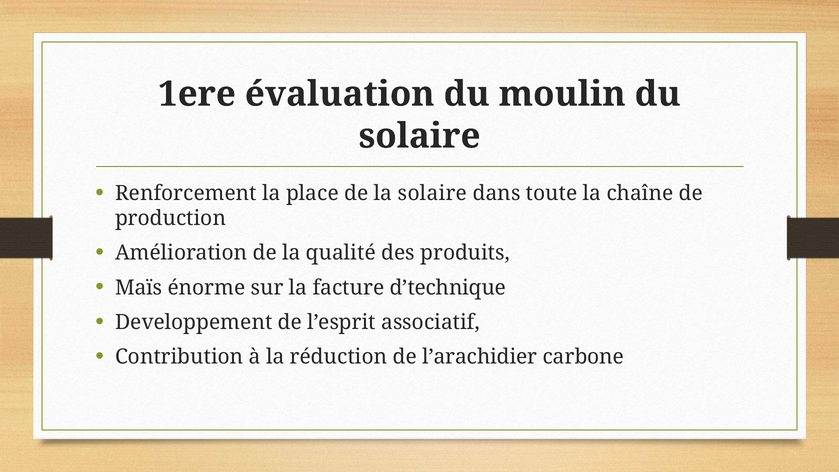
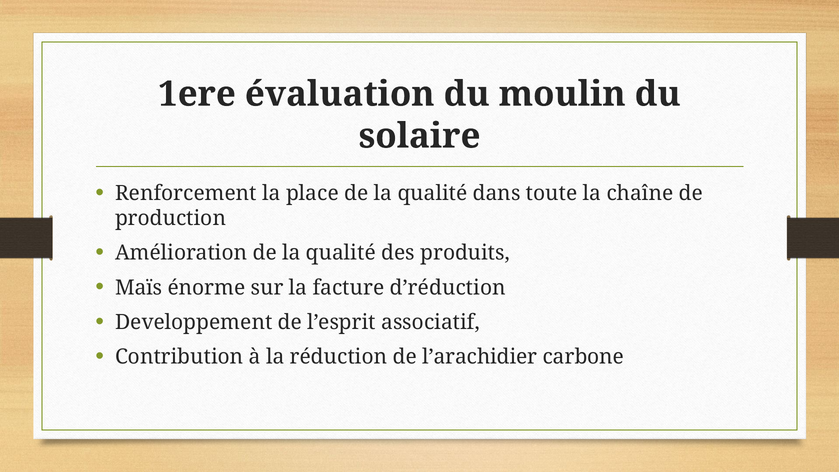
place de la solaire: solaire -> qualité (432, 193)
d’technique: d’technique -> d’réduction (448, 288)
